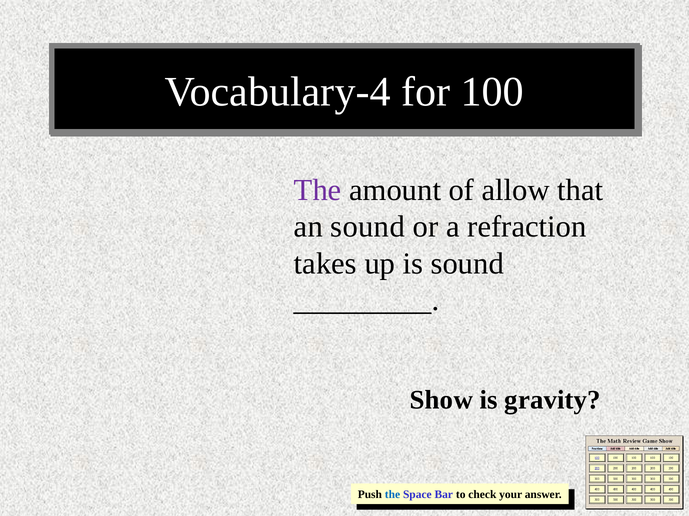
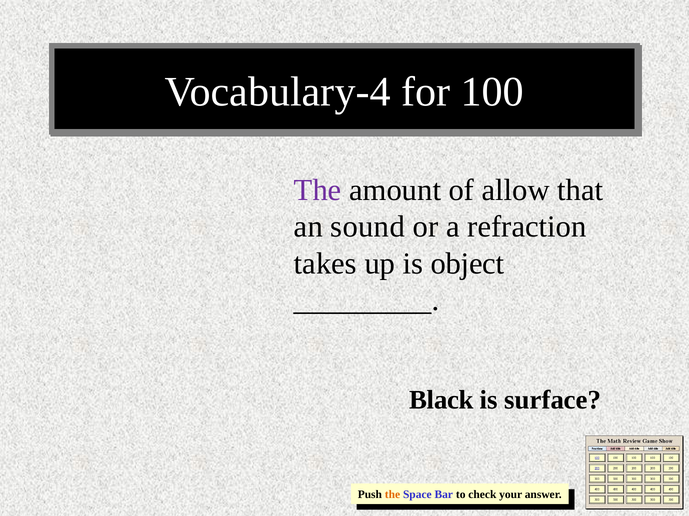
is sound: sound -> object (467, 264)
Show: Show -> Black (442, 400)
gravity: gravity -> surface (553, 400)
the colour: blue -> orange (392, 495)
